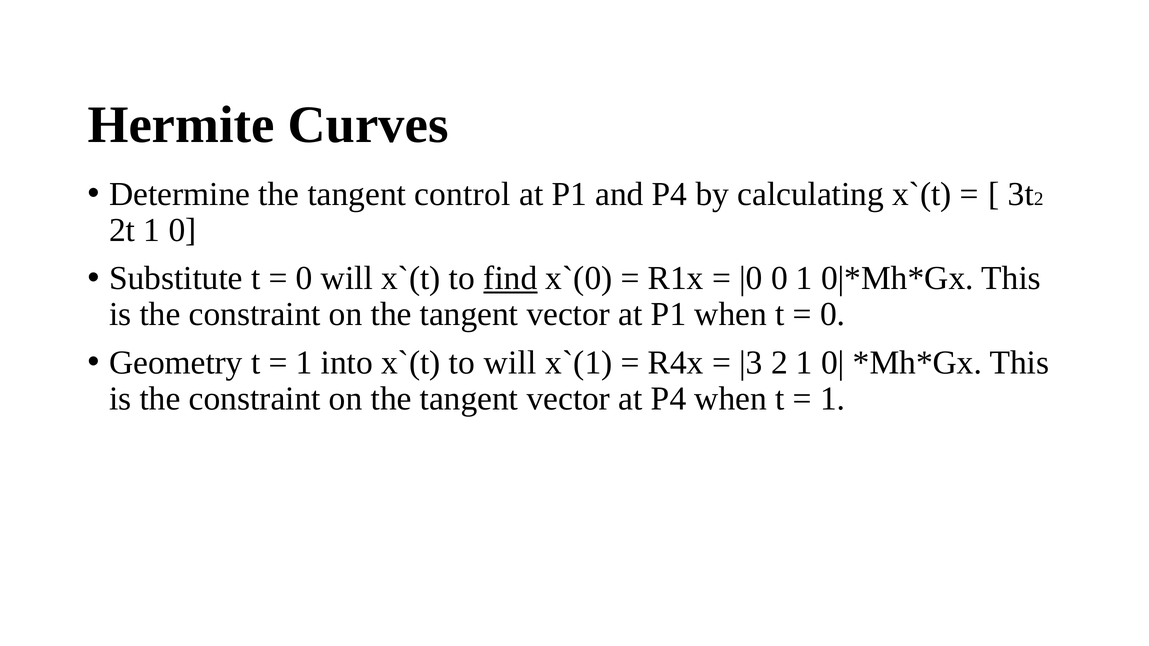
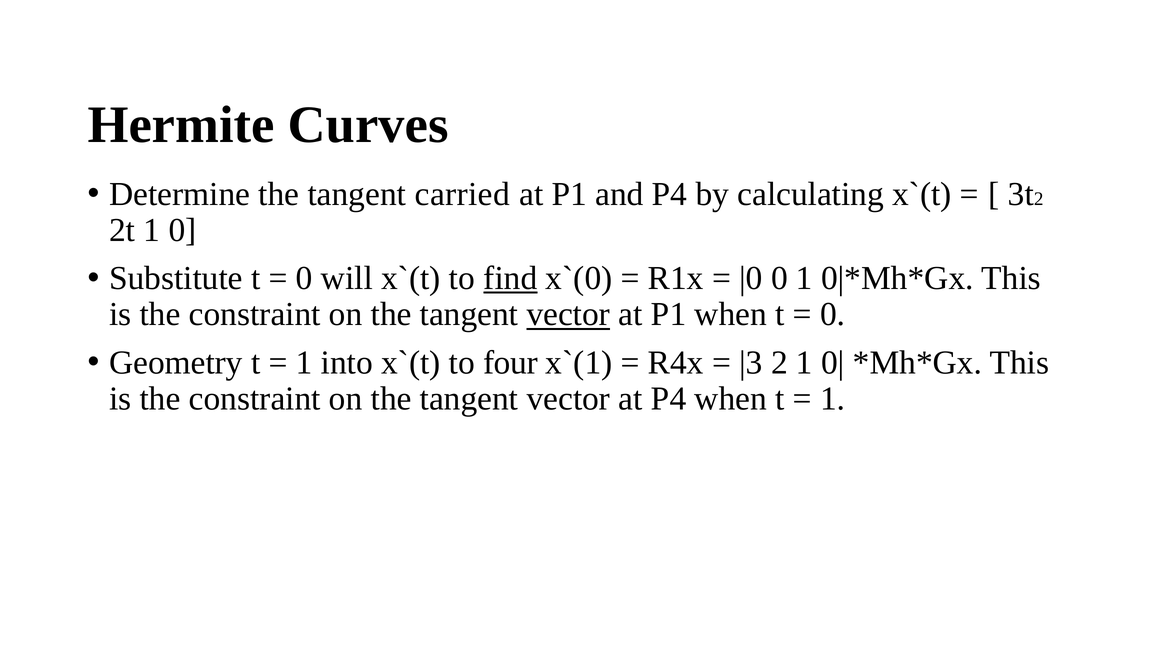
control: control -> carried (462, 194)
vector underline: none -> present (568, 315)
to will: will -> four (510, 363)
